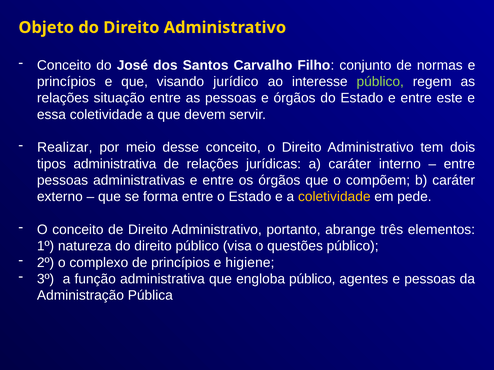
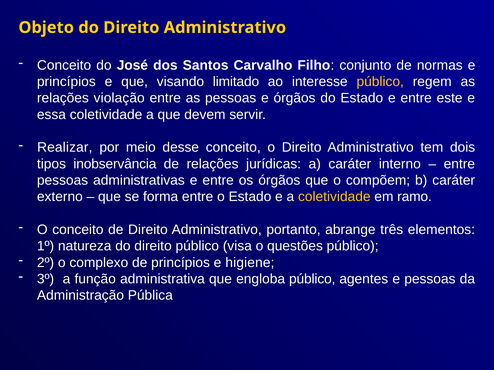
jurídico: jurídico -> limitado (236, 82)
público colour: light green -> yellow (380, 82)
situação: situação -> violação (119, 98)
tipos administrativa: administrativa -> inobservância (115, 164)
pede: pede -> ramo (415, 197)
